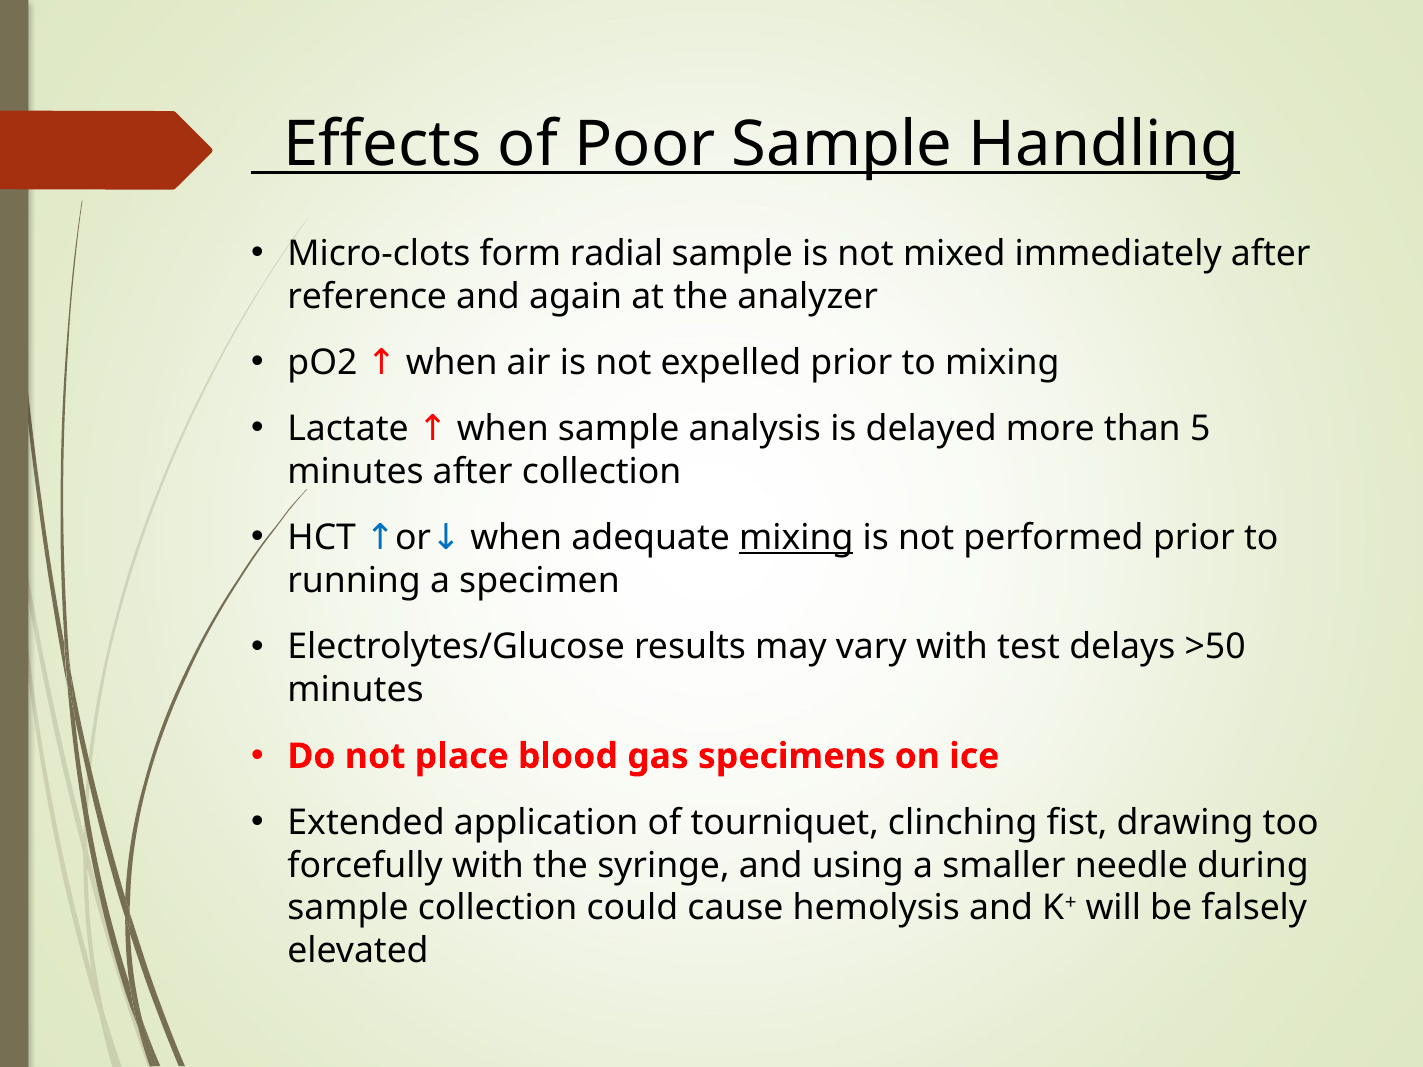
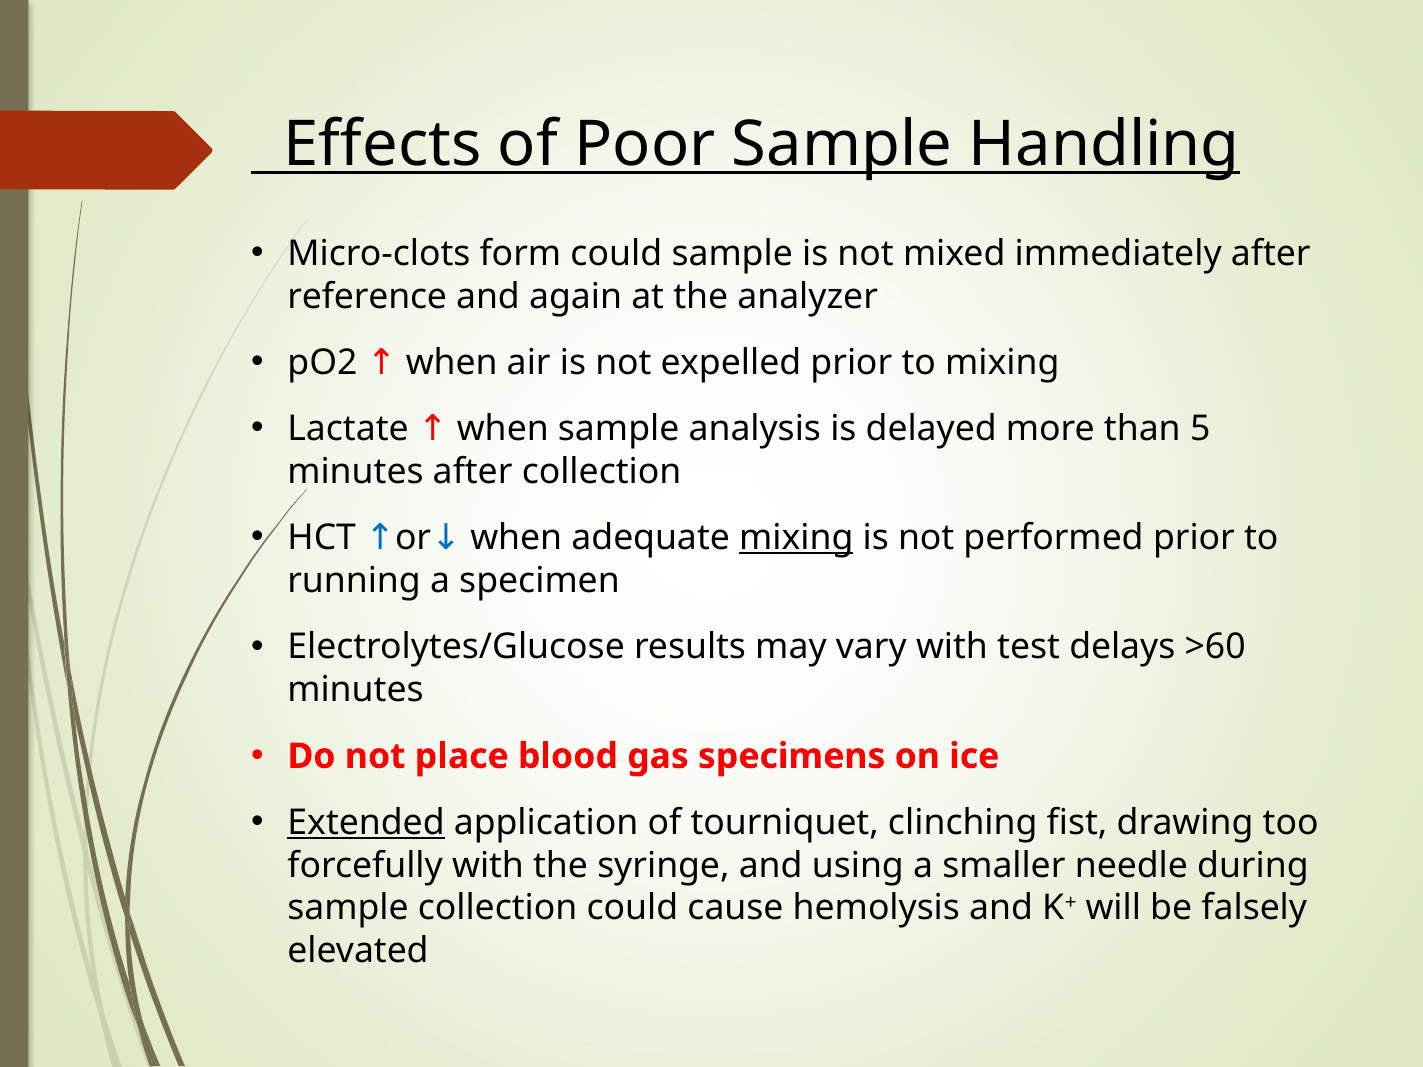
form radial: radial -> could (616, 254)
>50: >50 -> >60 (1215, 647)
Extended underline: none -> present (366, 823)
